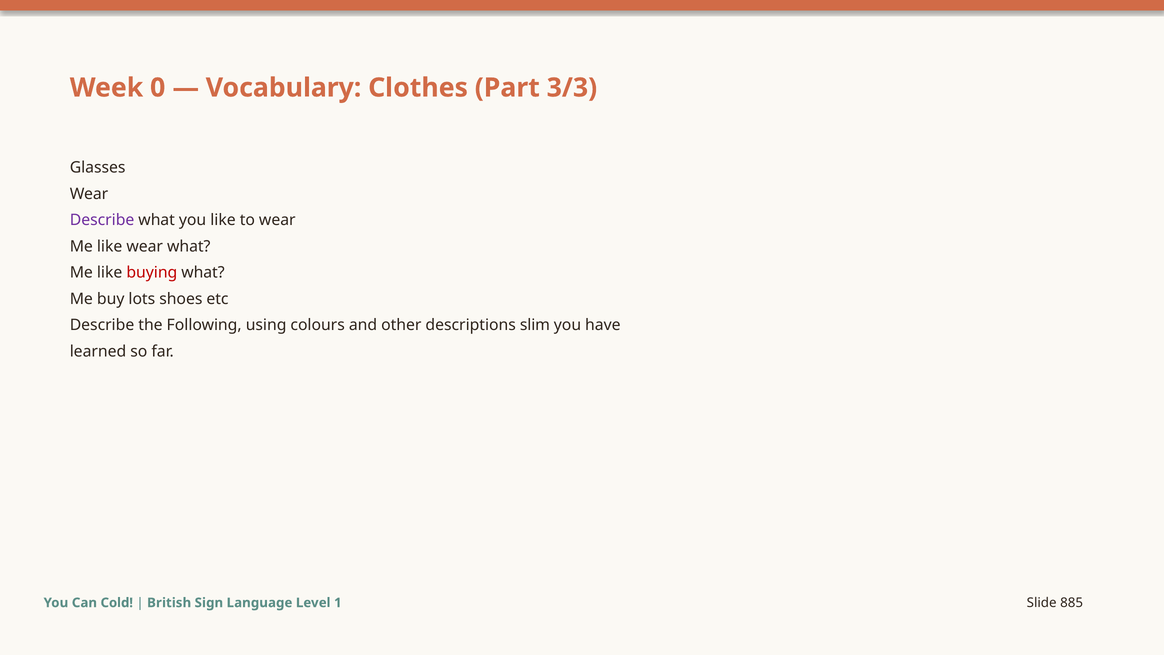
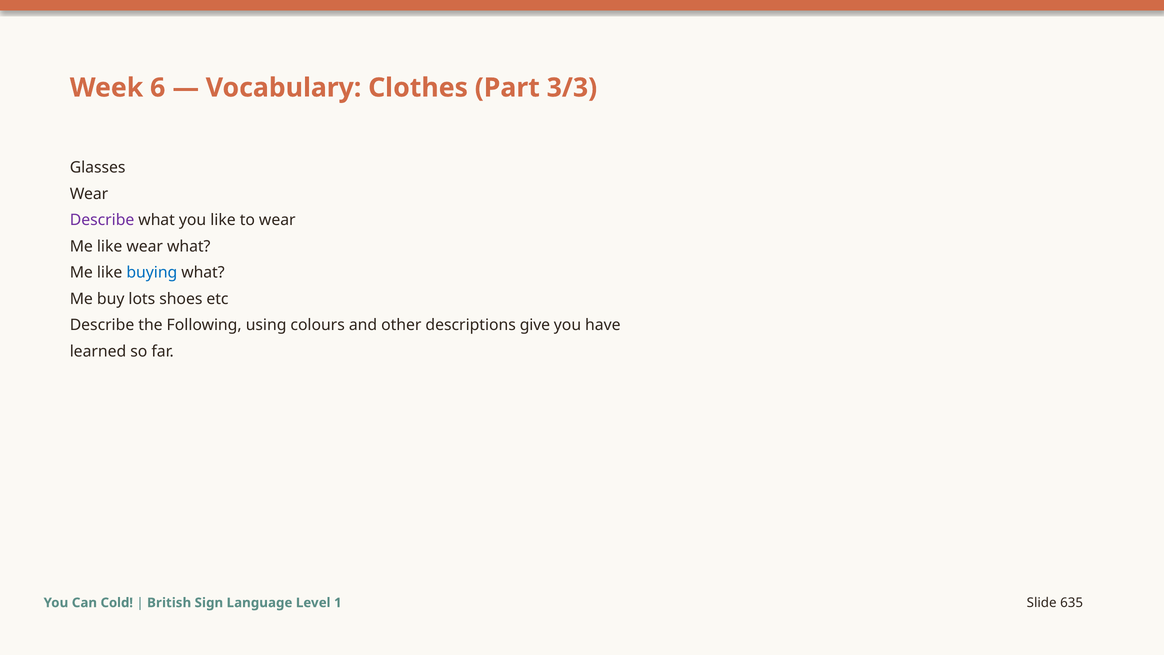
0: 0 -> 6 (158, 88)
buying colour: red -> blue (152, 273)
slim: slim -> give (535, 325)
885: 885 -> 635 (1072, 603)
